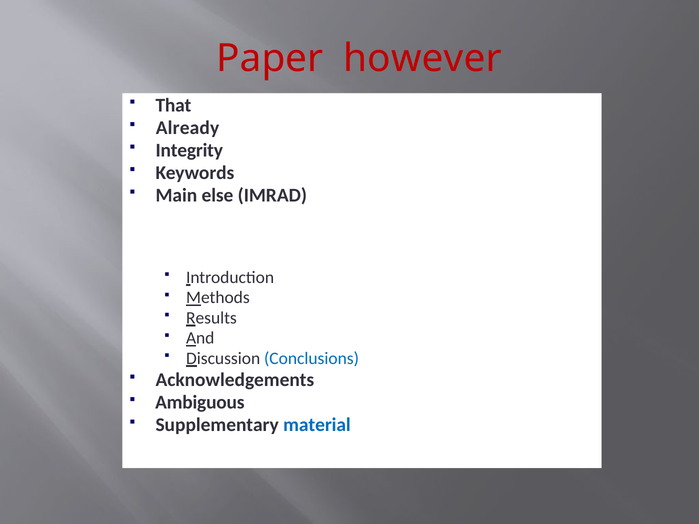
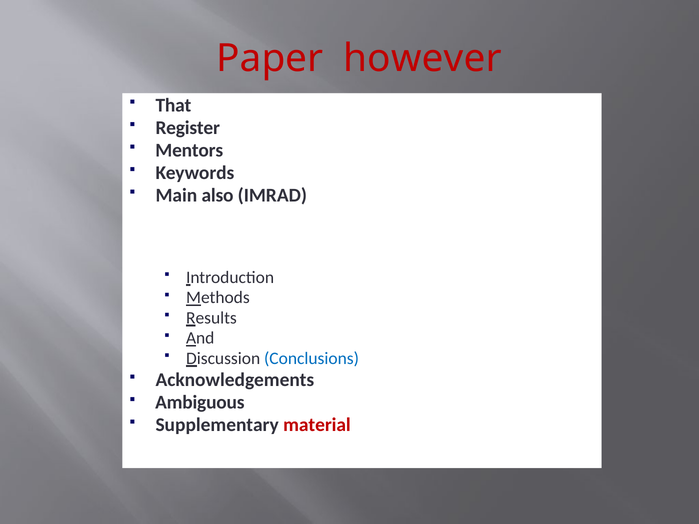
Already: Already -> Register (188, 128)
Integrity: Integrity -> Mentors (189, 150)
else: else -> also (218, 195)
material colour: blue -> red (317, 425)
